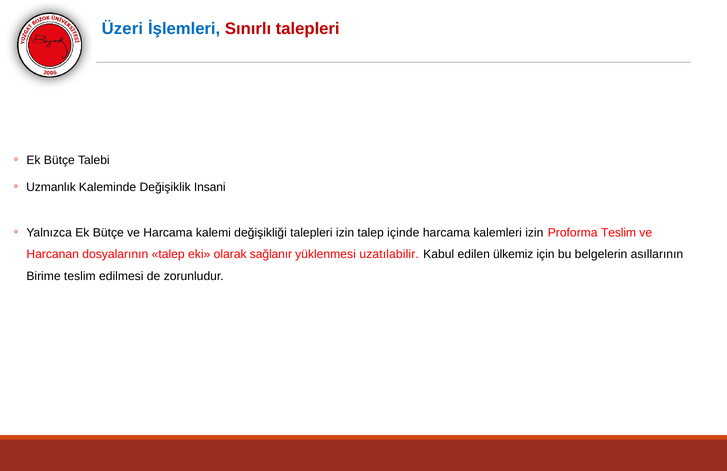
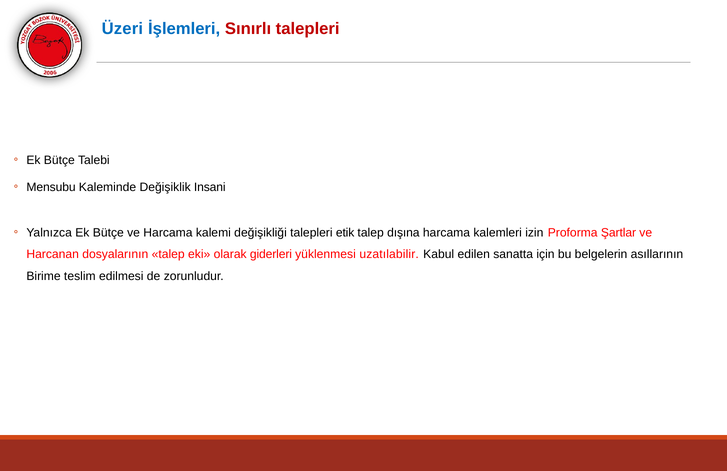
Uzmanlık: Uzmanlık -> Mensubu (51, 187)
talepleri izin: izin -> etik (345, 233)
içinde: içinde -> dışına (403, 233)
Proforma Teslim: Teslim -> Şartlar (619, 233)
sağlanır: sağlanır -> giderleri (271, 254)
ülkemiz: ülkemiz -> sanatta (513, 254)
